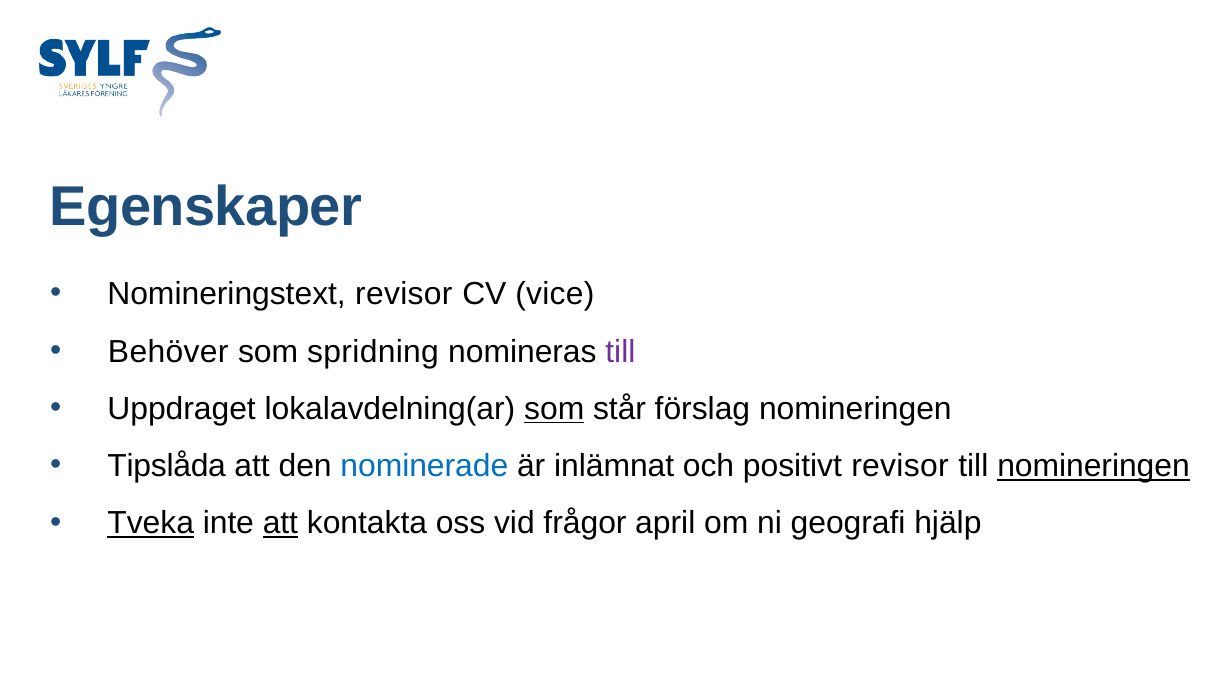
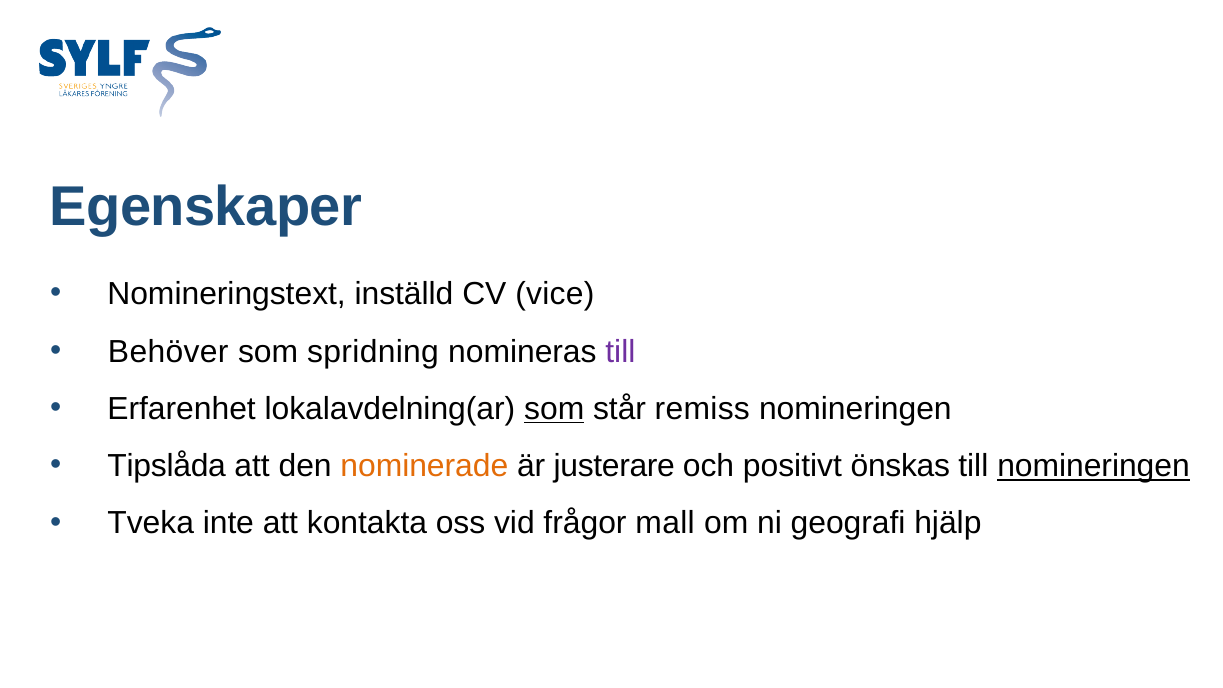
Nomineringstext revisor: revisor -> inställd (404, 294)
Uppdraget: Uppdraget -> Erfarenhet (182, 409)
förslag: förslag -> remiss (702, 409)
nominerade colour: blue -> orange (424, 466)
inlämnat: inlämnat -> justerare (614, 466)
positivt revisor: revisor -> önskas (900, 466)
Tveka underline: present -> none (151, 523)
att underline: present -> none (280, 523)
april: april -> mall (665, 523)
